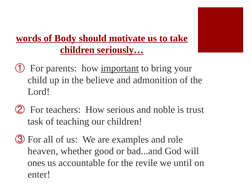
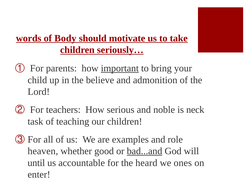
trust: trust -> neck (195, 110)
bad...and underline: none -> present (145, 151)
ones: ones -> until (36, 163)
revile: revile -> heard (146, 163)
until: until -> ones (183, 163)
